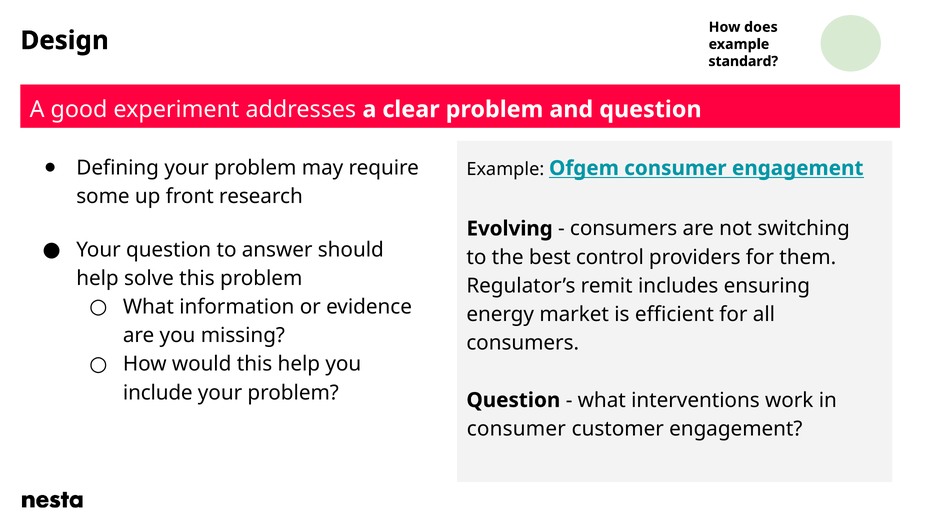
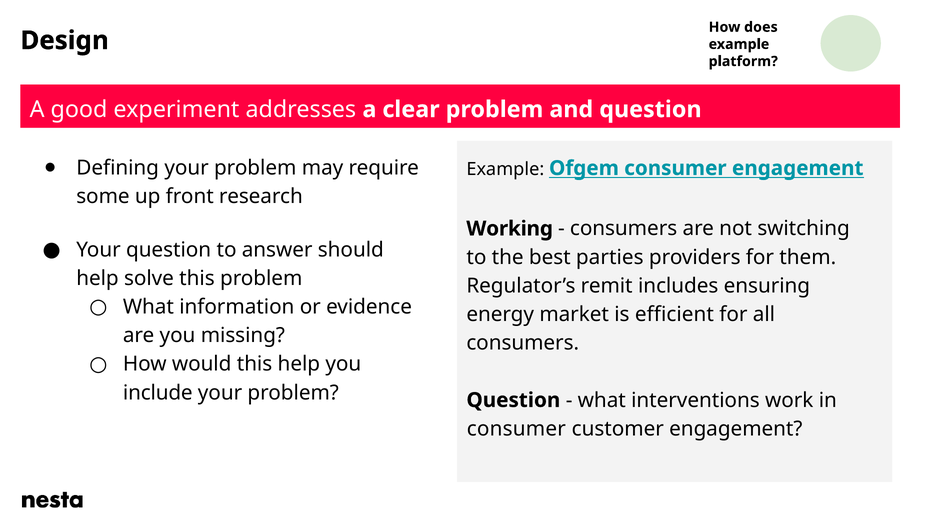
standard: standard -> platform (743, 61)
Evolving: Evolving -> Working (510, 229)
control: control -> parties (610, 257)
